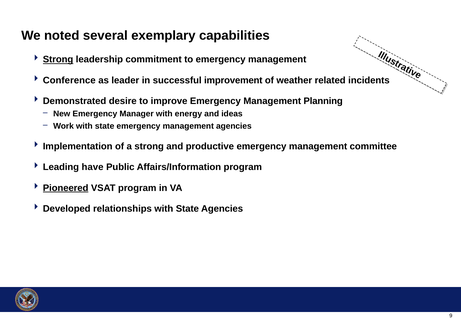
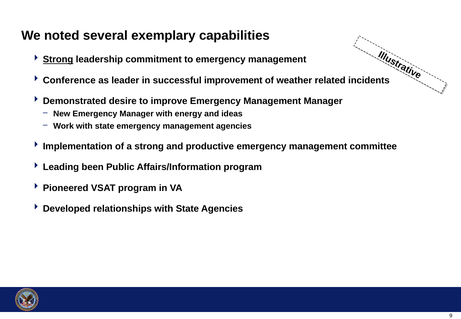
Management Planning: Planning -> Manager (323, 101)
have: have -> been (93, 167)
Pioneered underline: present -> none (66, 188)
